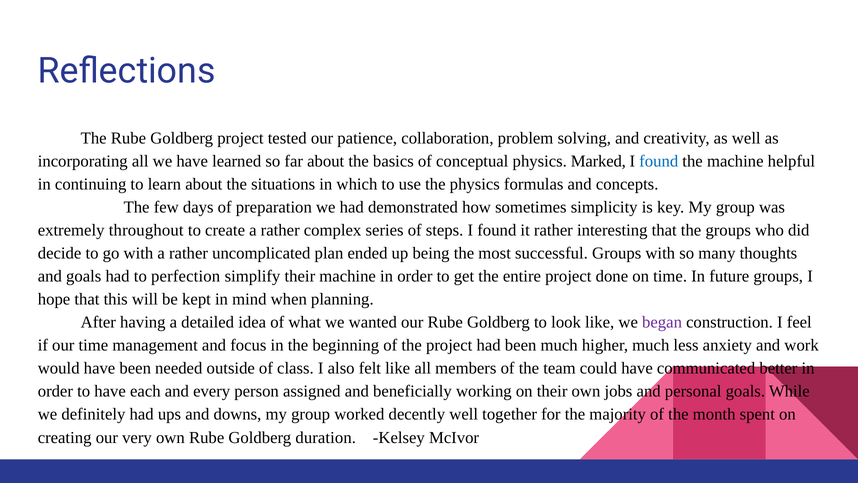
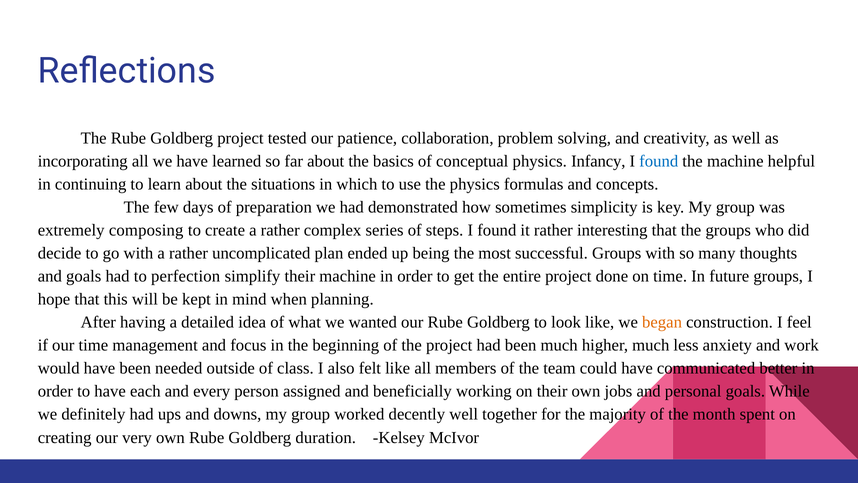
Marked: Marked -> Infancy (598, 161)
throughout: throughout -> composing (146, 230)
began colour: purple -> orange (662, 322)
